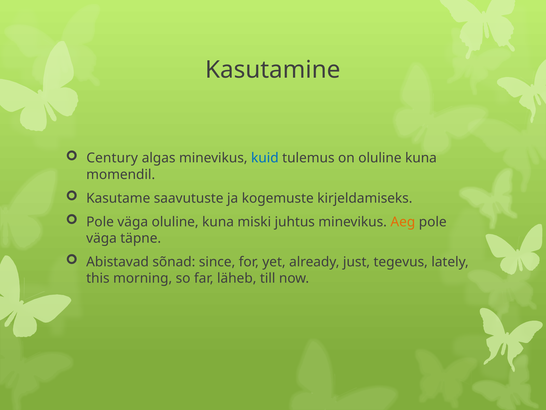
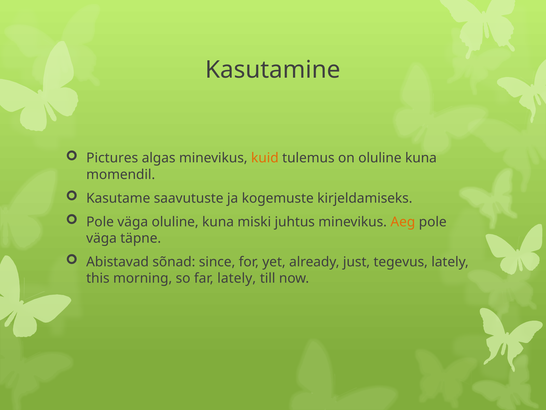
Century: Century -> Pictures (112, 158)
kuid colour: blue -> orange (265, 158)
far läheb: läheb -> lately (237, 278)
